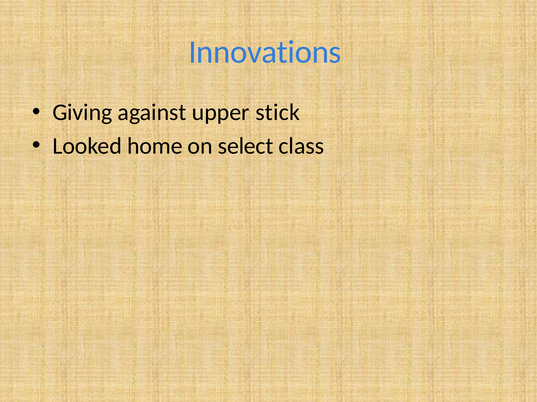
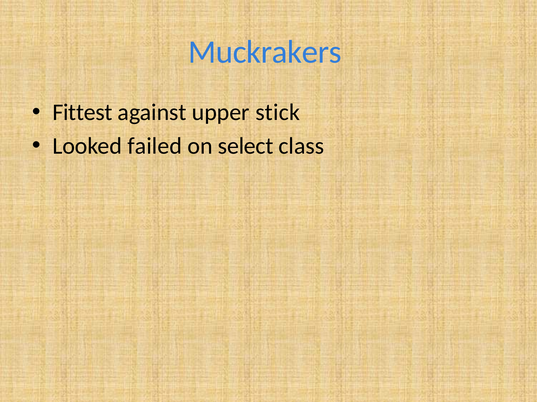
Innovations: Innovations -> Muckrakers (265, 52)
Giving: Giving -> Fittest (82, 113)
home: home -> failed (155, 146)
